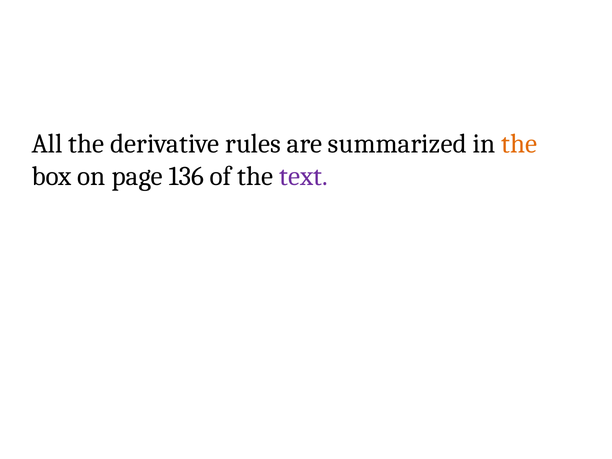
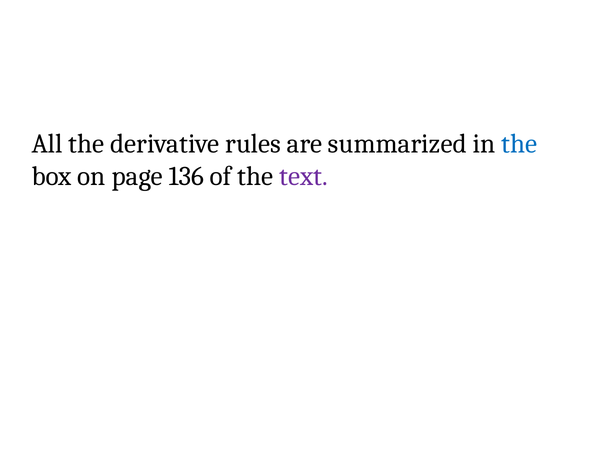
the colour: orange -> blue (519, 144)
